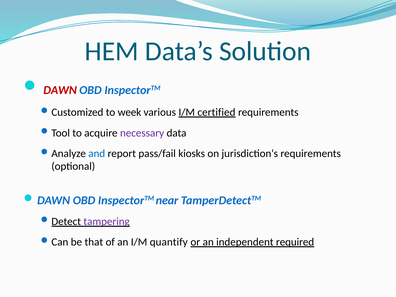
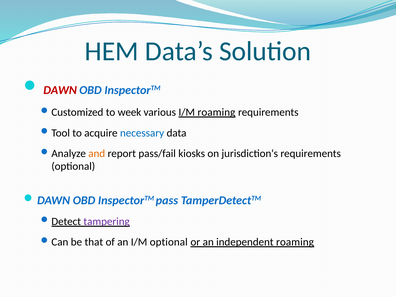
I/M certified: certified -> roaming (216, 112)
necessary colour: purple -> blue (142, 133)
and colour: blue -> orange (97, 154)
near: near -> pass (167, 200)
I/M quantify: quantify -> optional (169, 242)
independent required: required -> roaming (295, 242)
